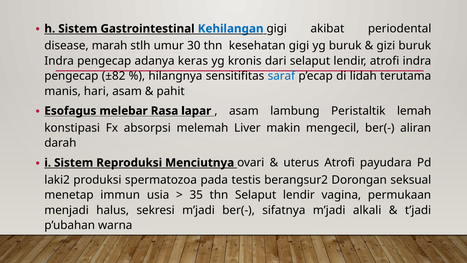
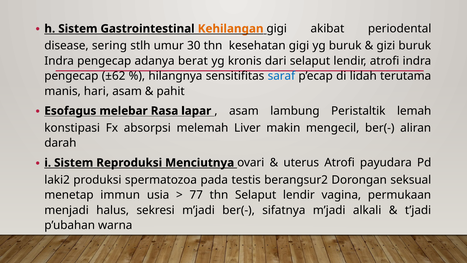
Kehilangan colour: blue -> orange (231, 29)
marah: marah -> sering (109, 46)
keras: keras -> berat (193, 61)
±82: ±82 -> ±62 (114, 76)
35: 35 -> 77 (196, 195)
